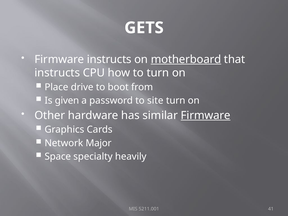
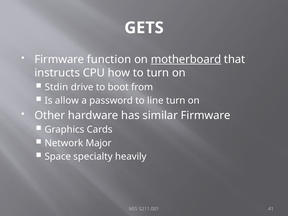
Firmware instructs: instructs -> function (109, 59)
Place: Place -> Stdin (56, 87)
given: given -> allow (67, 100)
site: site -> line (155, 100)
Firmware underline: present -> none (206, 115)
